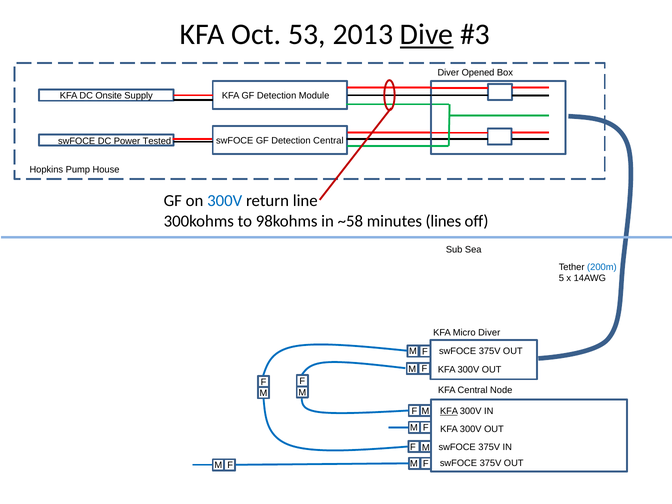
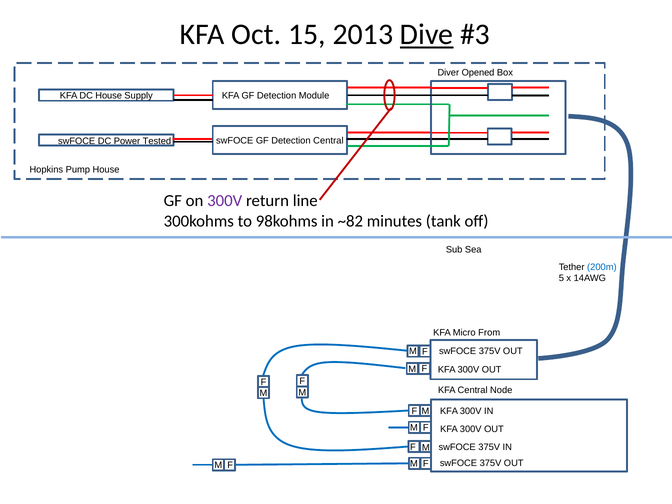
53: 53 -> 15 (307, 35)
DC Onsite: Onsite -> House (109, 96)
300V colour: blue -> purple (225, 201)
~58: ~58 -> ~82 (350, 221)
lines: lines -> tank (443, 221)
Micro Diver: Diver -> From (489, 333)
KFA underline: present -> none (449, 411)
